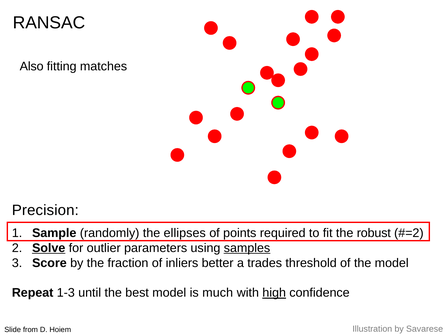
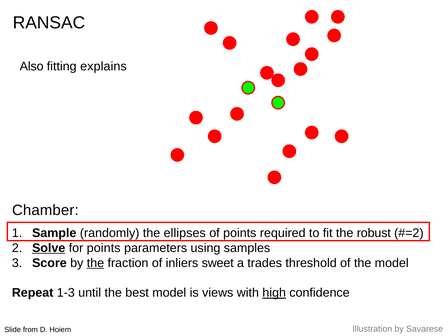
matches: matches -> explains (103, 67)
Precision: Precision -> Chamber (45, 210)
for outlier: outlier -> points (104, 248)
samples underline: present -> none (247, 248)
the underline: none -> present (95, 263)
better: better -> sweet (218, 263)
much: much -> views (218, 293)
